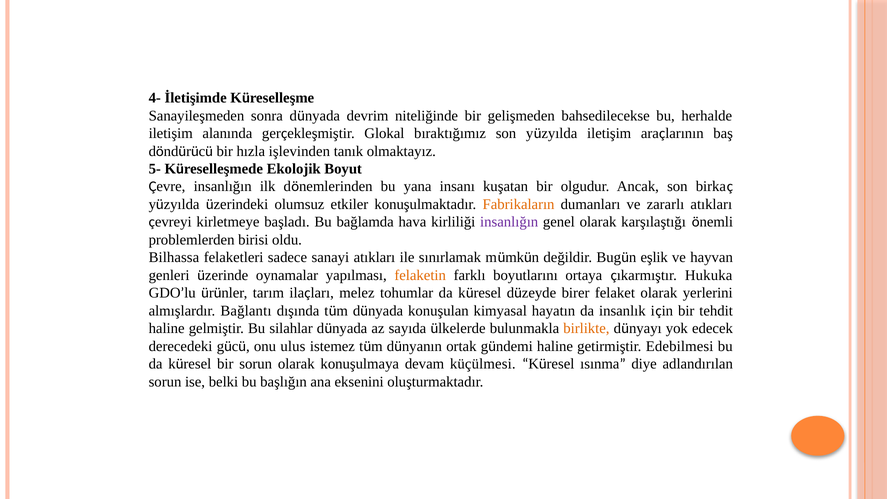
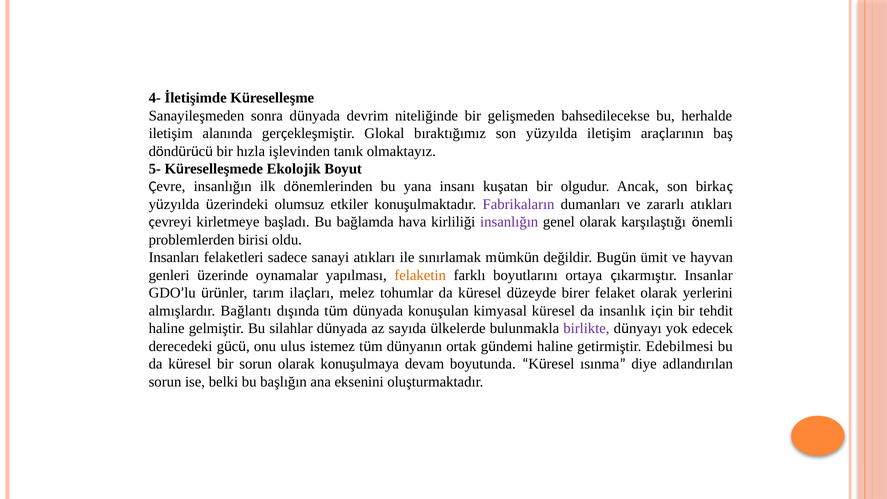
Fabrikaların colour: orange -> purple (519, 204)
Bilhassa: Bilhassa -> Insanları (174, 258)
eşlik: eşlik -> ümit (654, 258)
Hukuka: Hukuka -> Insanlar (709, 275)
kimyasal hayatın: hayatın -> küresel (553, 311)
birlikte colour: orange -> purple (586, 328)
küçülmesi: küçülmesi -> boyutunda (483, 364)
